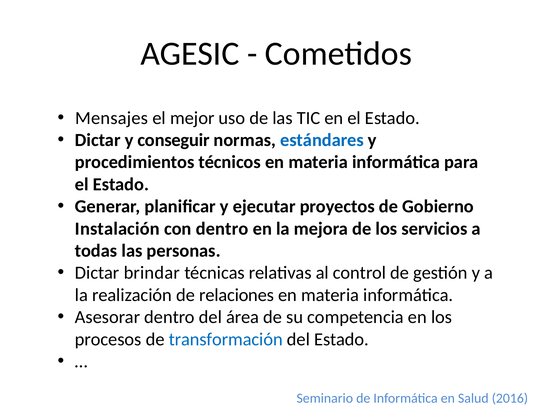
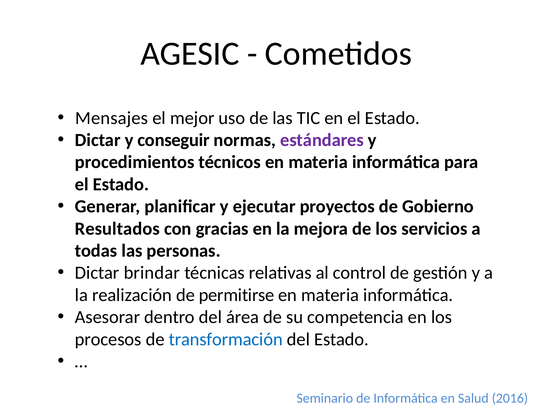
estándares colour: blue -> purple (322, 140)
Instalación: Instalación -> Resultados (117, 229)
con dentro: dentro -> gracias (222, 229)
relaciones: relaciones -> permitirse (237, 295)
